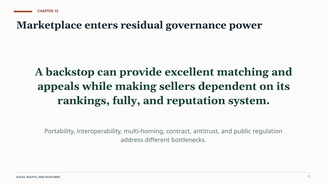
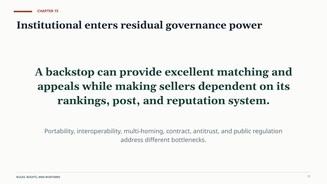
Marketplace: Marketplace -> Institutional (49, 25)
fully: fully -> post (126, 101)
